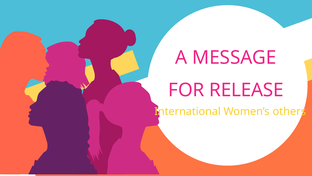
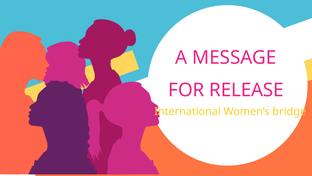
others: others -> bridge (289, 111)
